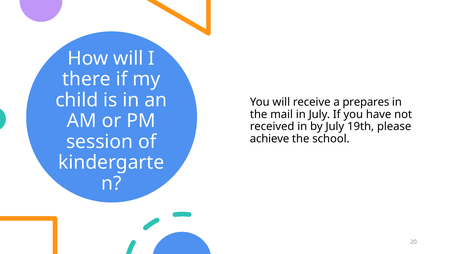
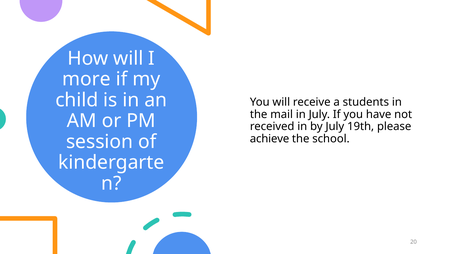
there: there -> more (87, 79)
prepares: prepares -> students (366, 102)
